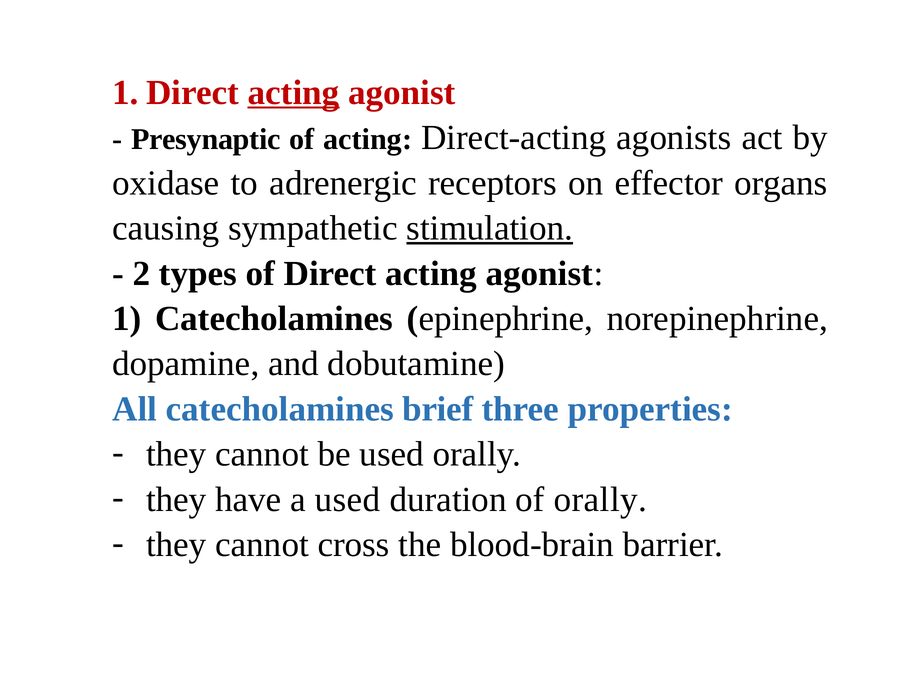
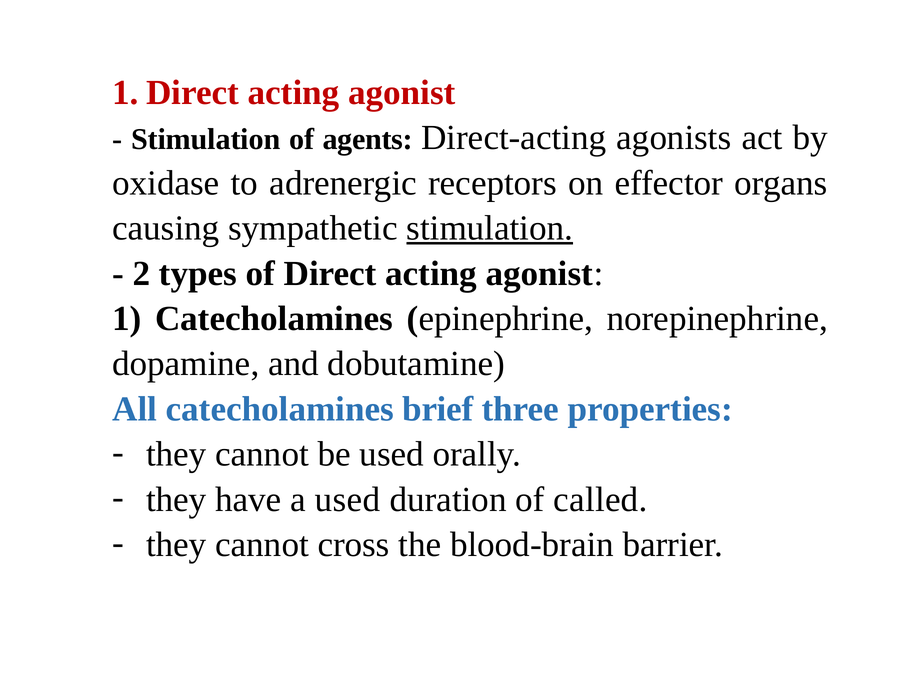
acting underline: present -> none (294, 92)
Presynaptic: Presynaptic -> Stimulation (206, 139)
of acting: acting -> agents (368, 139)
of orally: orally -> called (600, 499)
